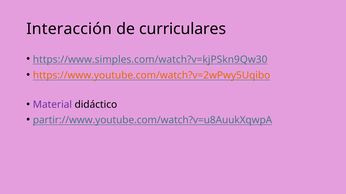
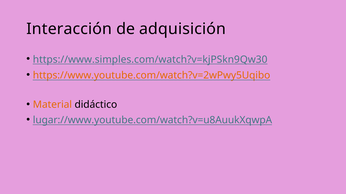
curriculares: curriculares -> adquisición (182, 29)
Material colour: purple -> orange (52, 105)
partir://www.youtube.com/watch?v=u8AuukXqwpA: partir://www.youtube.com/watch?v=u8AuukXqwpA -> lugar://www.youtube.com/watch?v=u8AuukXqwpA (152, 121)
